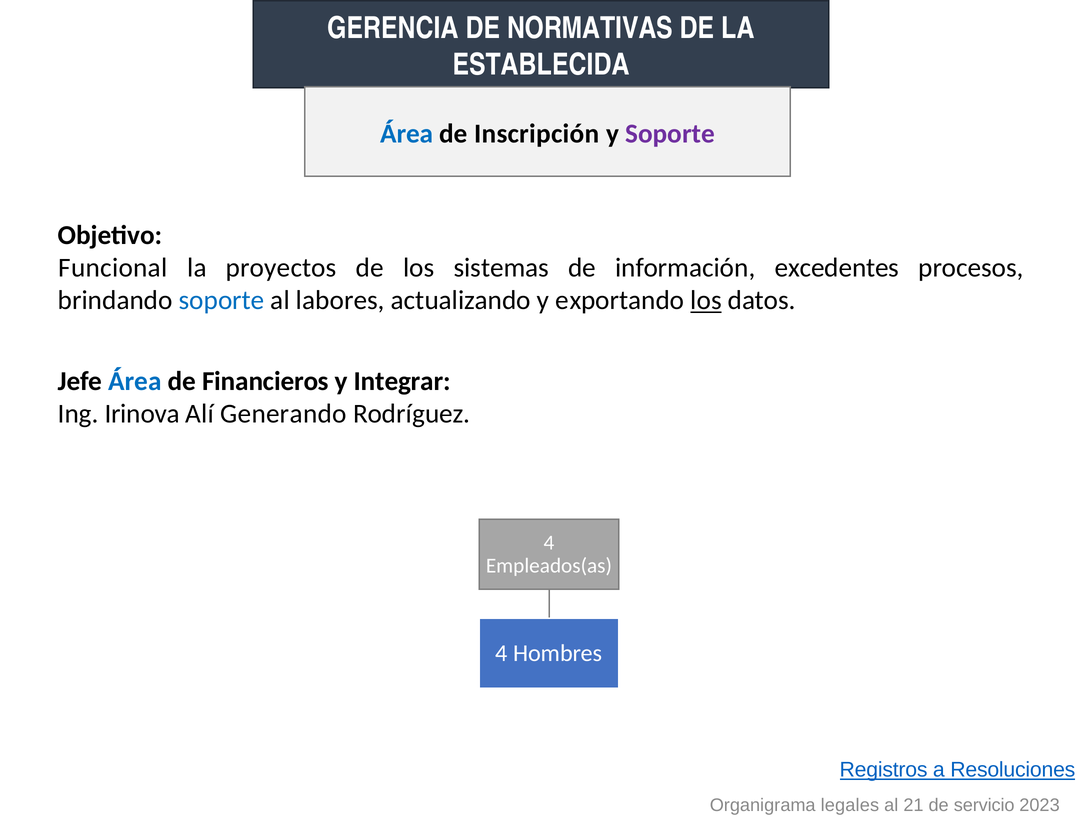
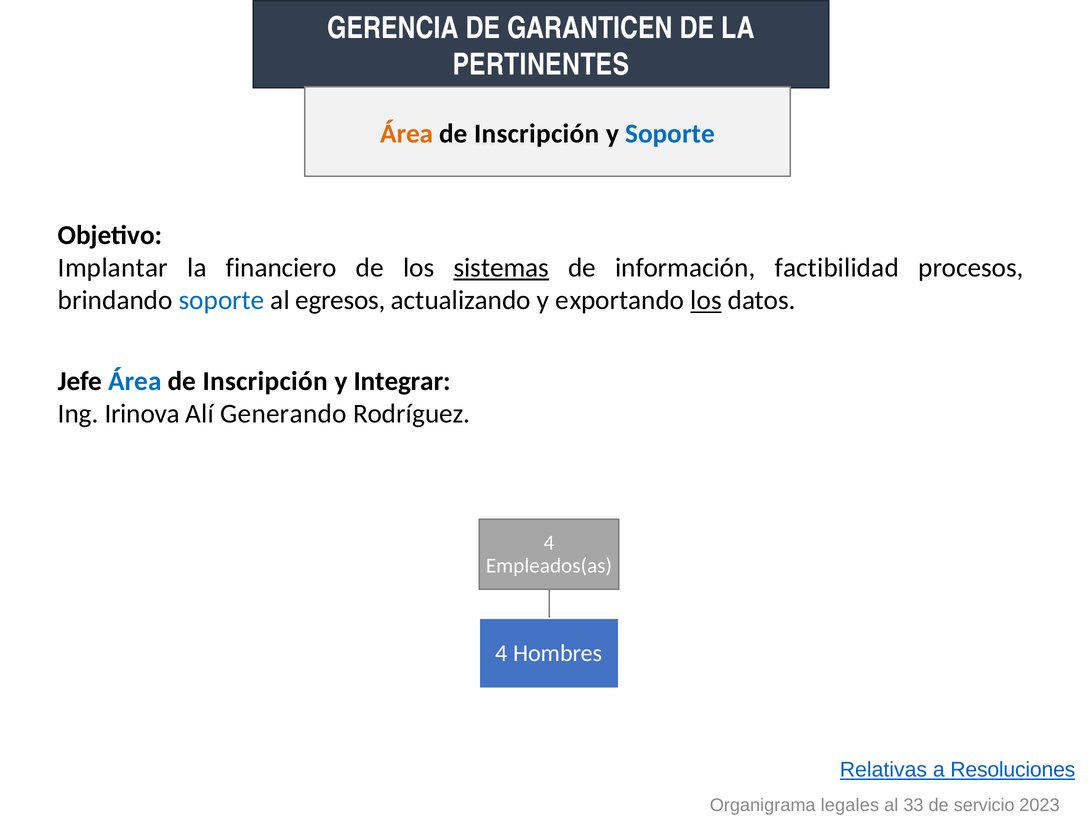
NORMATIVAS: NORMATIVAS -> GARANTICEN (590, 28)
ESTABLECIDA: ESTABLECIDA -> PERTINENTES (541, 65)
Área colour: blue -> orange (407, 134)
Soporte colour: purple -> blue (670, 134)
Funcional: Funcional -> Implantar (113, 268)
proyectos: proyectos -> financiero (281, 268)
sistemas underline: none -> present (501, 268)
excedentes: excedentes -> factibilidad (837, 268)
labores: labores -> egresos (340, 301)
Financieros: Financieros -> Inscripción (265, 381)
Registros: Registros -> Relativas (883, 770)
21: 21 -> 33 (913, 805)
